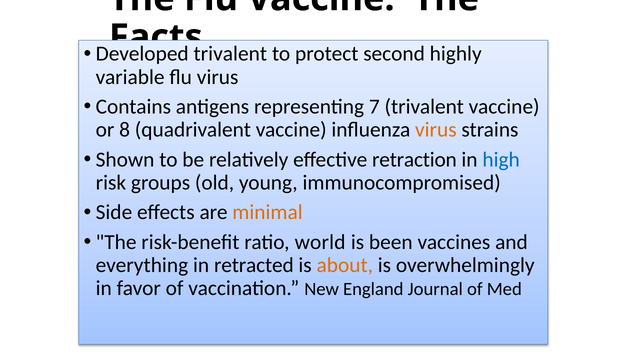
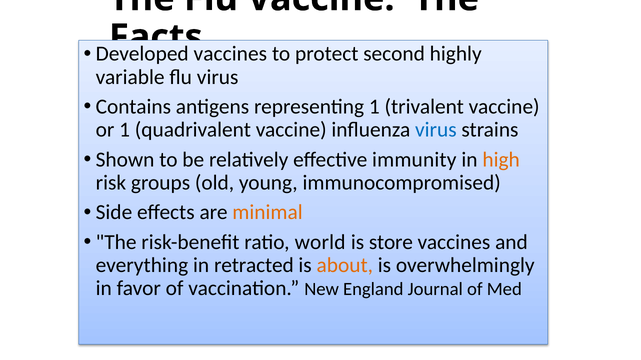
trivalent: trivalent -> vaccines (230, 54)
representing 7: 7 -> 1 (374, 107)
or 8: 8 -> 1 (125, 130)
virus colour: orange -> blue (436, 130)
retraction: retraction -> immunity (414, 160)
high colour: blue -> orange (501, 160)
been: been -> store (391, 242)
